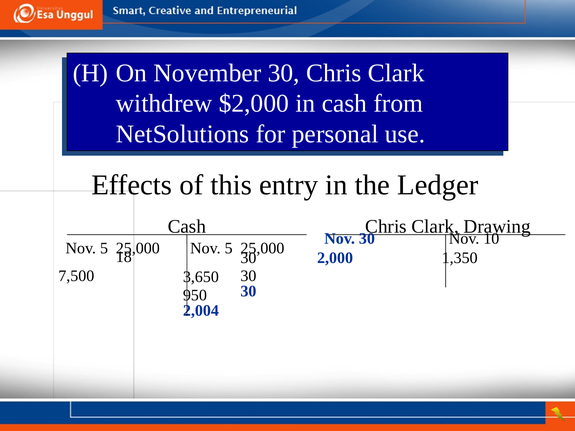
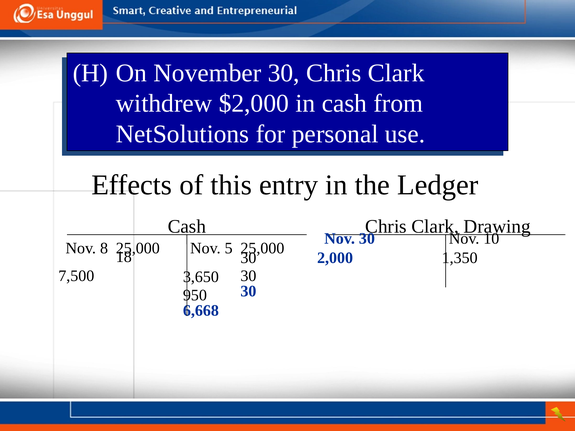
5: 5 -> 8 (104, 248)
2,004: 2,004 -> 6,668 (201, 311)
